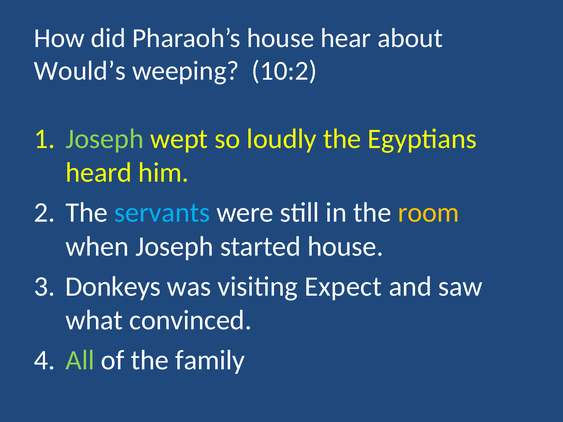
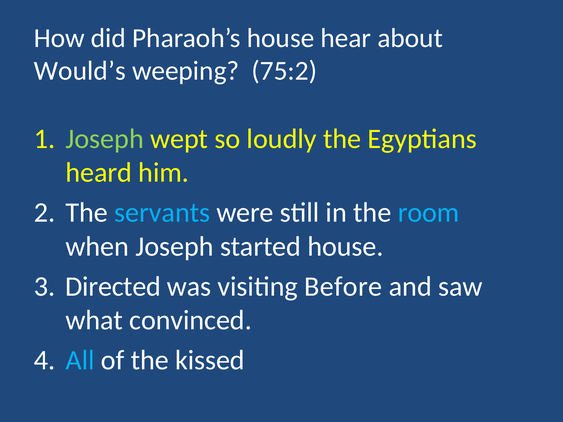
10:2: 10:2 -> 75:2 (284, 71)
room colour: yellow -> light blue (429, 213)
Donkeys: Donkeys -> Directed (113, 287)
Expect: Expect -> Before (343, 287)
All colour: light green -> light blue (80, 360)
family: family -> kissed (210, 360)
